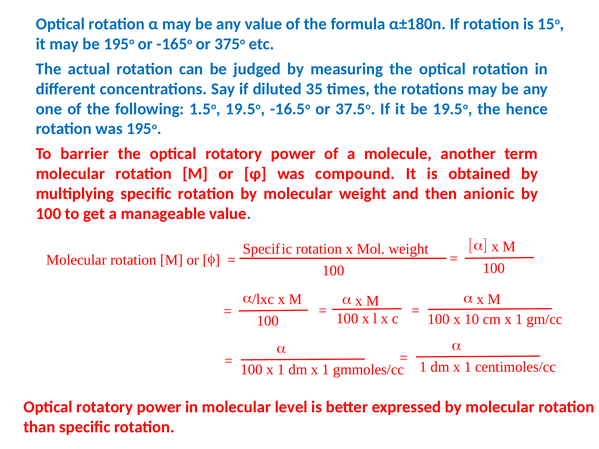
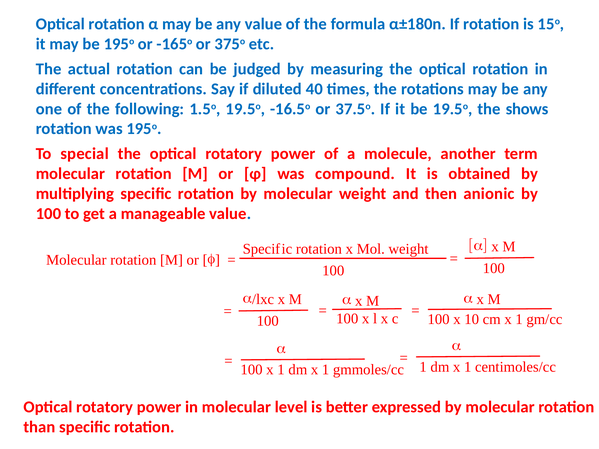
35: 35 -> 40 (314, 89)
hence: hence -> shows (527, 109)
barrier: barrier -> special (85, 154)
